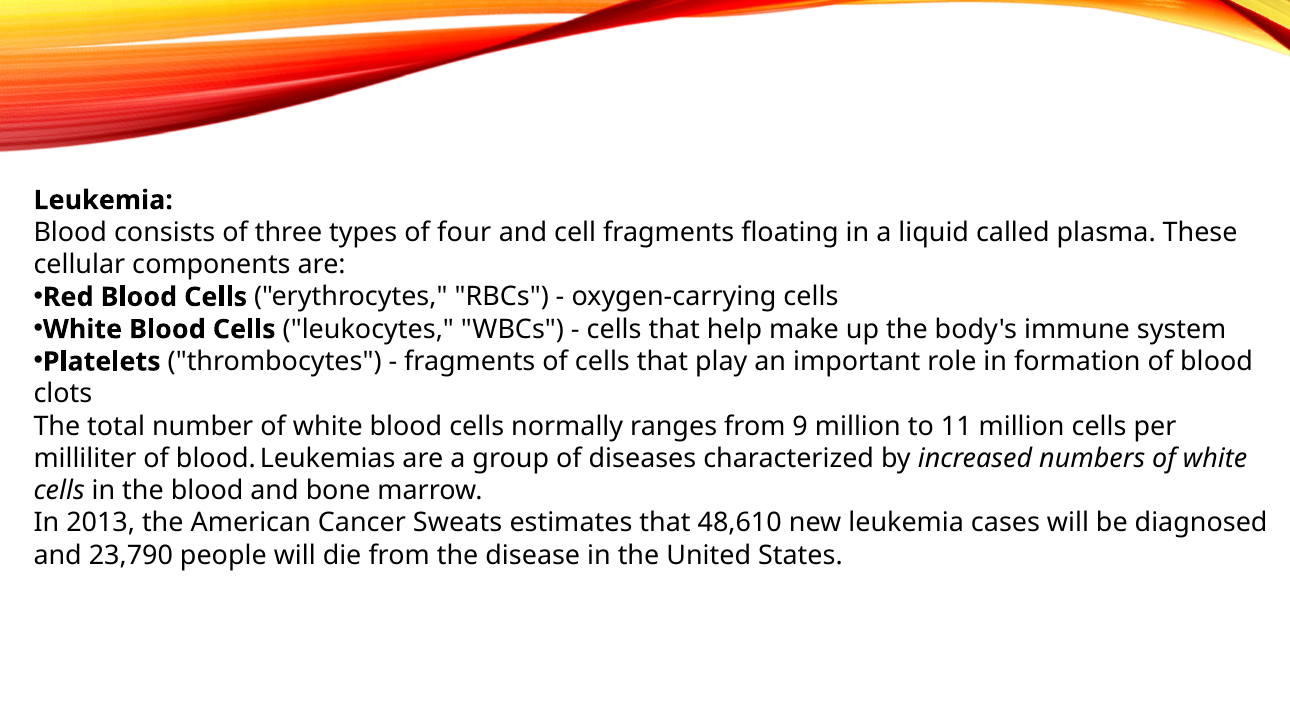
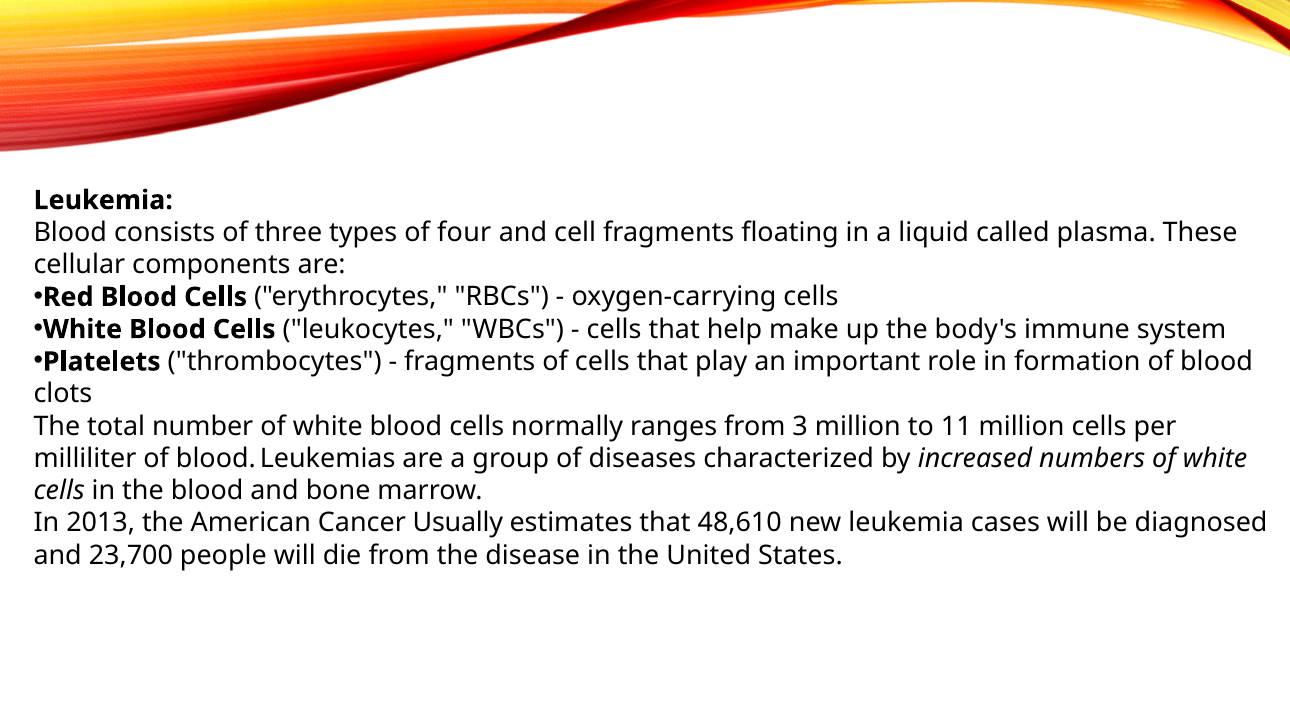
9: 9 -> 3 (800, 426)
Sweats: Sweats -> Usually (458, 523)
23,790: 23,790 -> 23,700 (131, 555)
